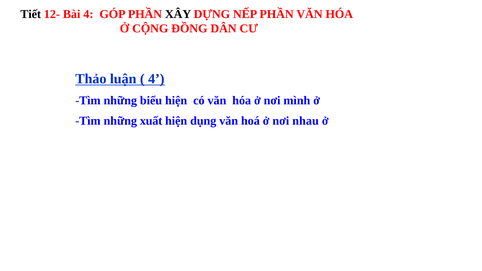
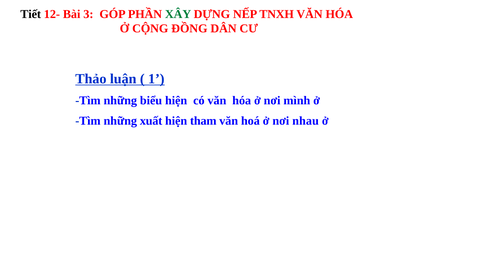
Bài 4: 4 -> 3 (88, 14)
XÂY colour: black -> green (178, 14)
NẾP PHẦN: PHẦN -> TNXH (277, 14)
4: 4 -> 1 (156, 79)
dụng: dụng -> tham (203, 121)
